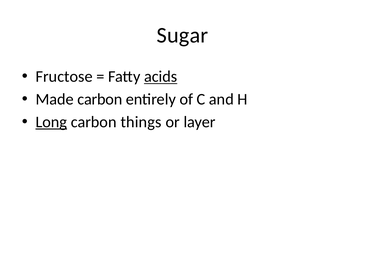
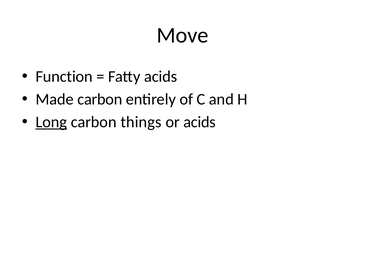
Sugar: Sugar -> Move (182, 35)
Fructose: Fructose -> Function (64, 77)
acids underline: present -> none (161, 77)
or layer: layer -> acids (200, 122)
